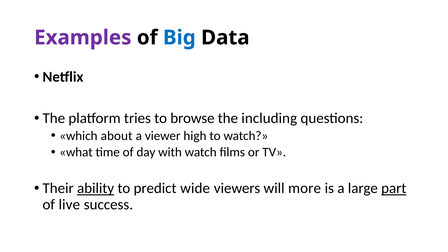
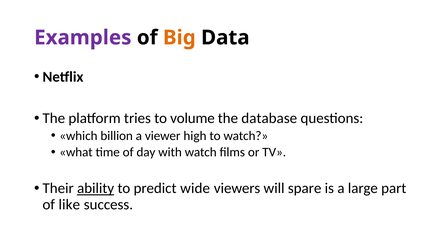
Big colour: blue -> orange (179, 38)
browse: browse -> volume (192, 118)
including: including -> database (269, 118)
about: about -> billion (117, 136)
more: more -> spare (305, 188)
part underline: present -> none (394, 188)
live: live -> like (69, 205)
